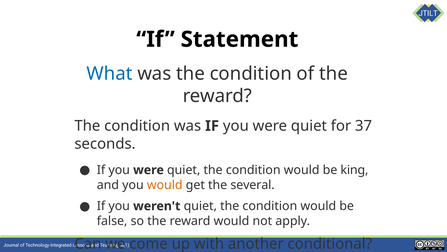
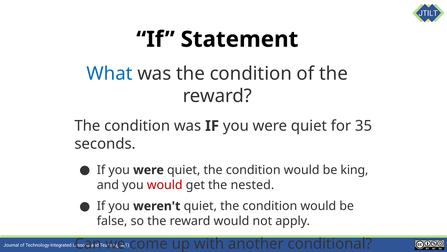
37: 37 -> 35 (364, 126)
would colour: orange -> red (165, 185)
several: several -> nested (252, 185)
